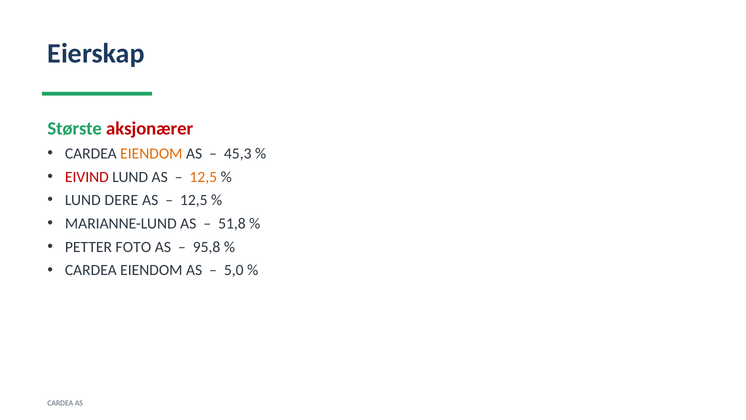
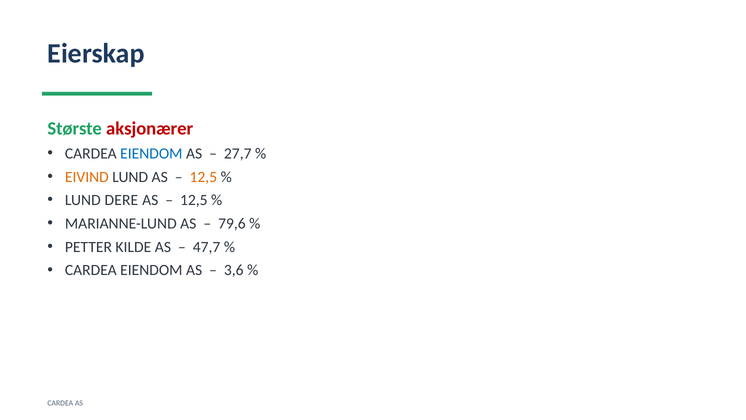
EIENDOM colour: orange -> blue (151, 153)
45,3: 45,3 -> 27,7 (238, 153)
EIVIND colour: red -> orange (87, 177)
51,8: 51,8 -> 79,6 (232, 223)
FOTO: FOTO -> KILDE (133, 247)
95,8: 95,8 -> 47,7 (207, 247)
5,0: 5,0 -> 3,6 (234, 270)
